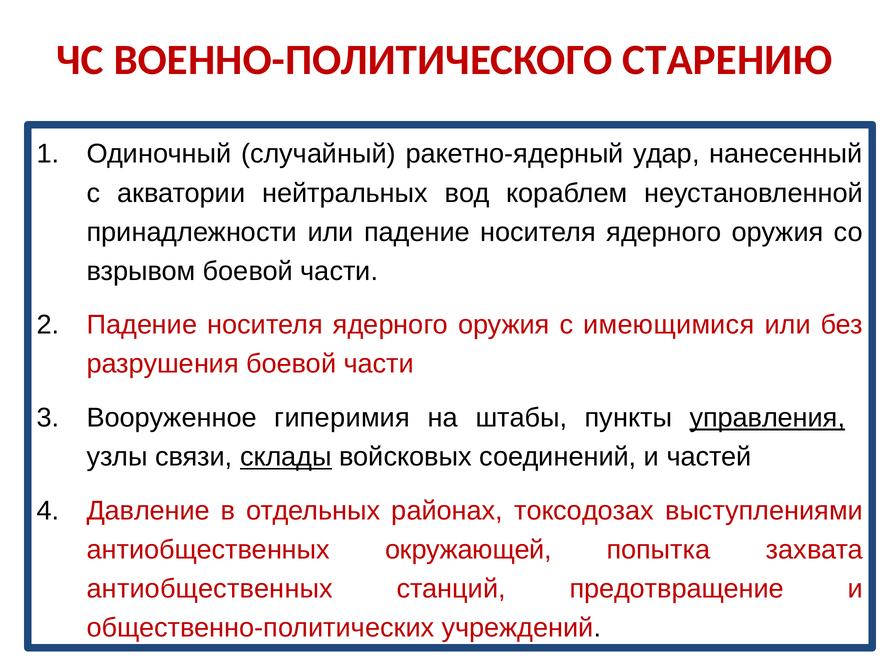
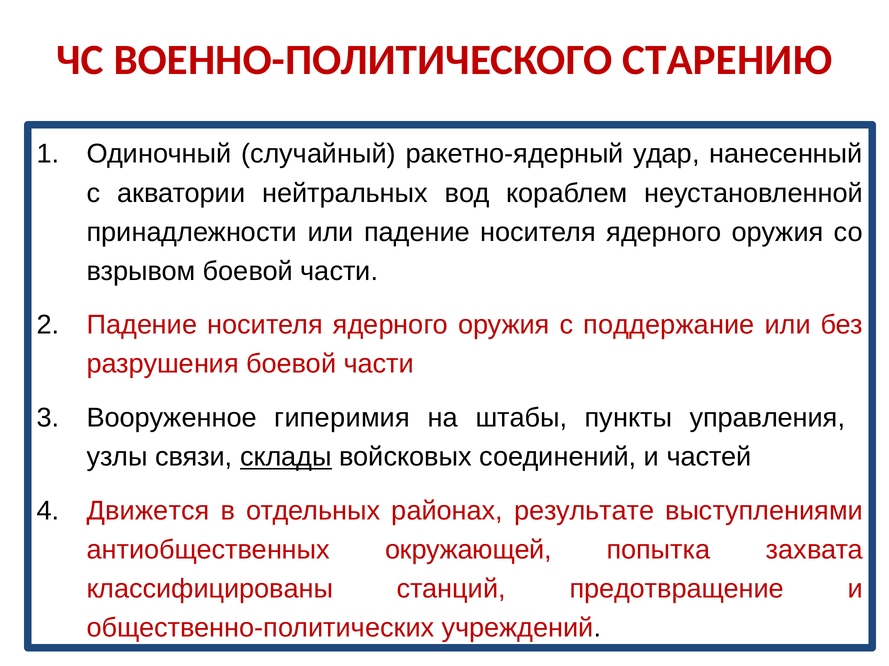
имеющимися: имеющимися -> поддержание (669, 325)
управления underline: present -> none (767, 418)
Давление: Давление -> Движется (148, 511)
токсодозах: токсодозах -> результате (584, 511)
антиобщественных: антиобщественных -> классифицированы (210, 590)
